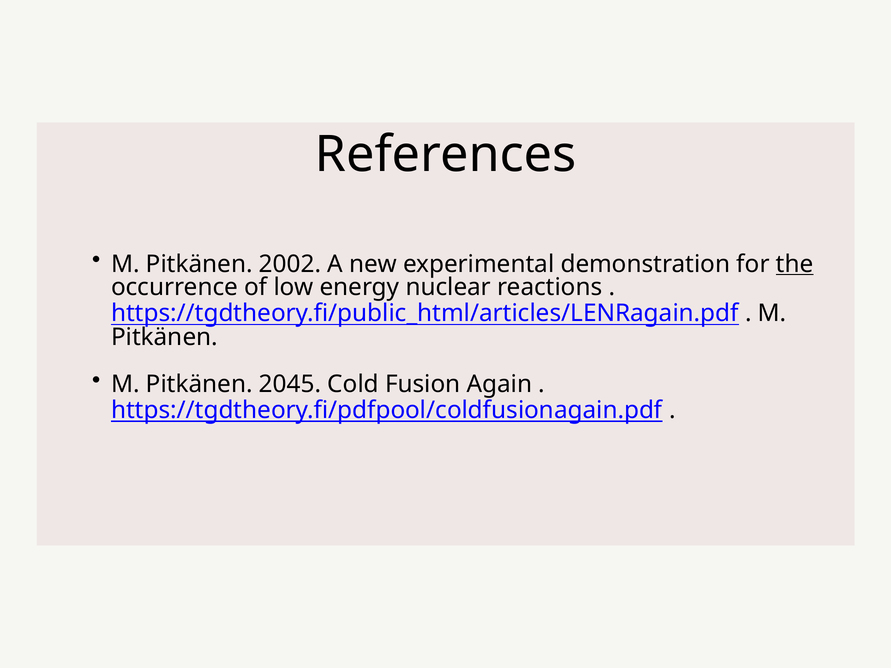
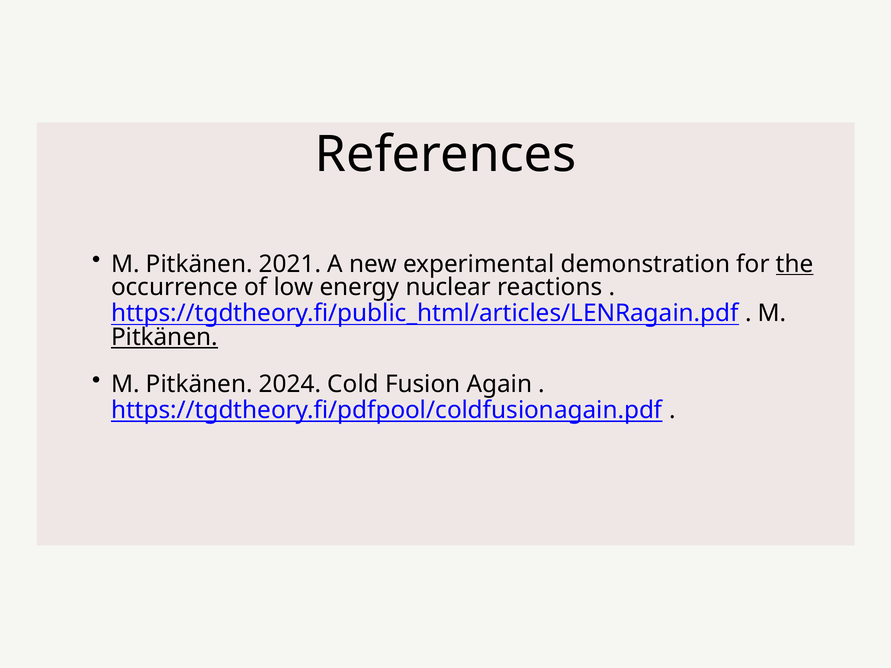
2002: 2002 -> 2021 (290, 264)
Pitkänen underline: none -> present (164, 337)
2045: 2045 -> 2024 (290, 384)
